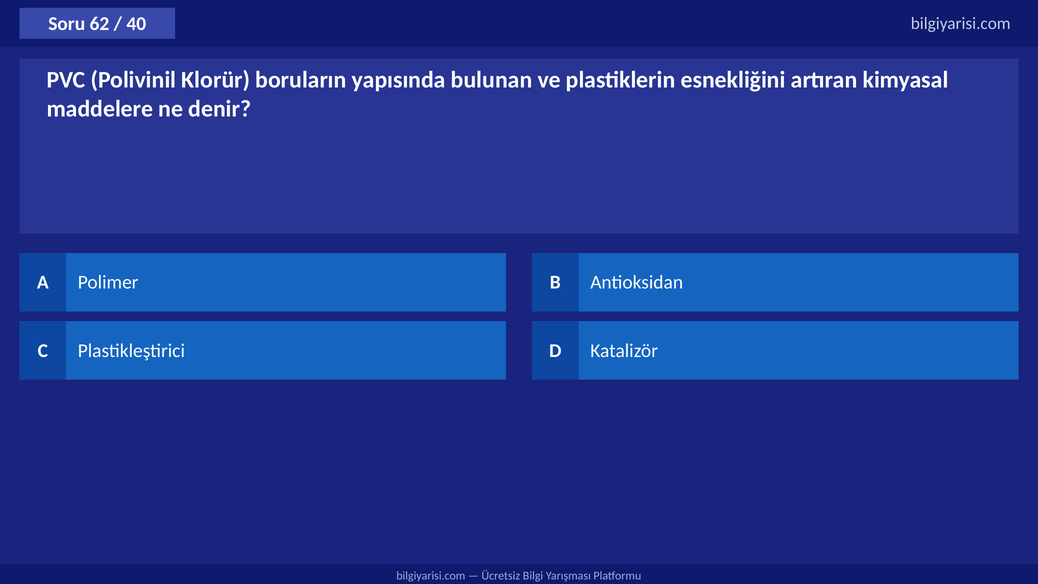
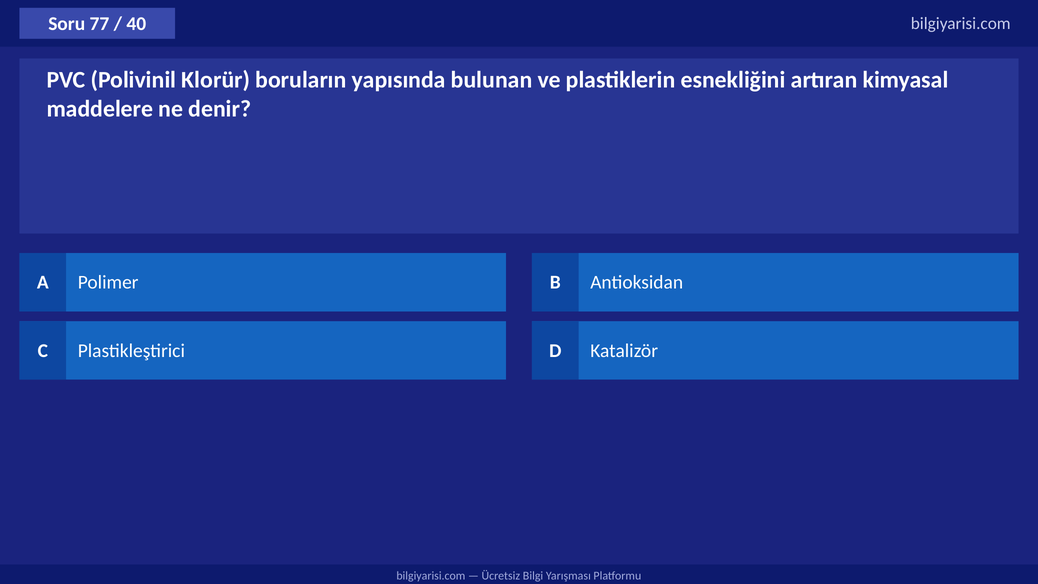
62: 62 -> 77 (99, 24)
